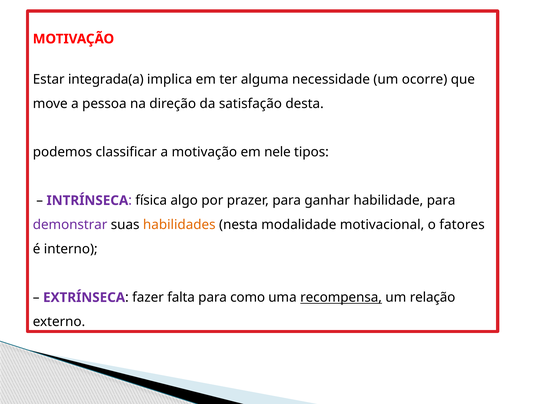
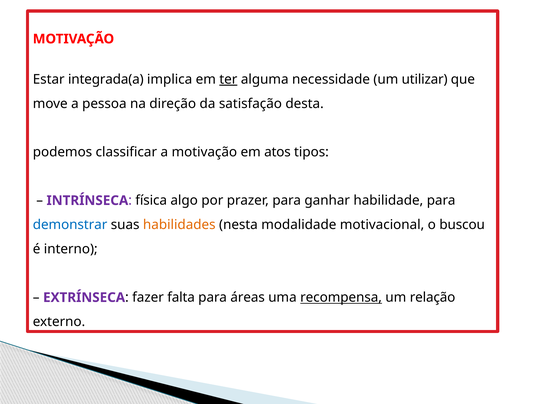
ter underline: none -> present (228, 79)
ocorre: ocorre -> utilizar (425, 79)
nele: nele -> atos (277, 152)
demonstrar colour: purple -> blue (70, 225)
fatores: fatores -> buscou (462, 225)
como: como -> áreas (248, 297)
